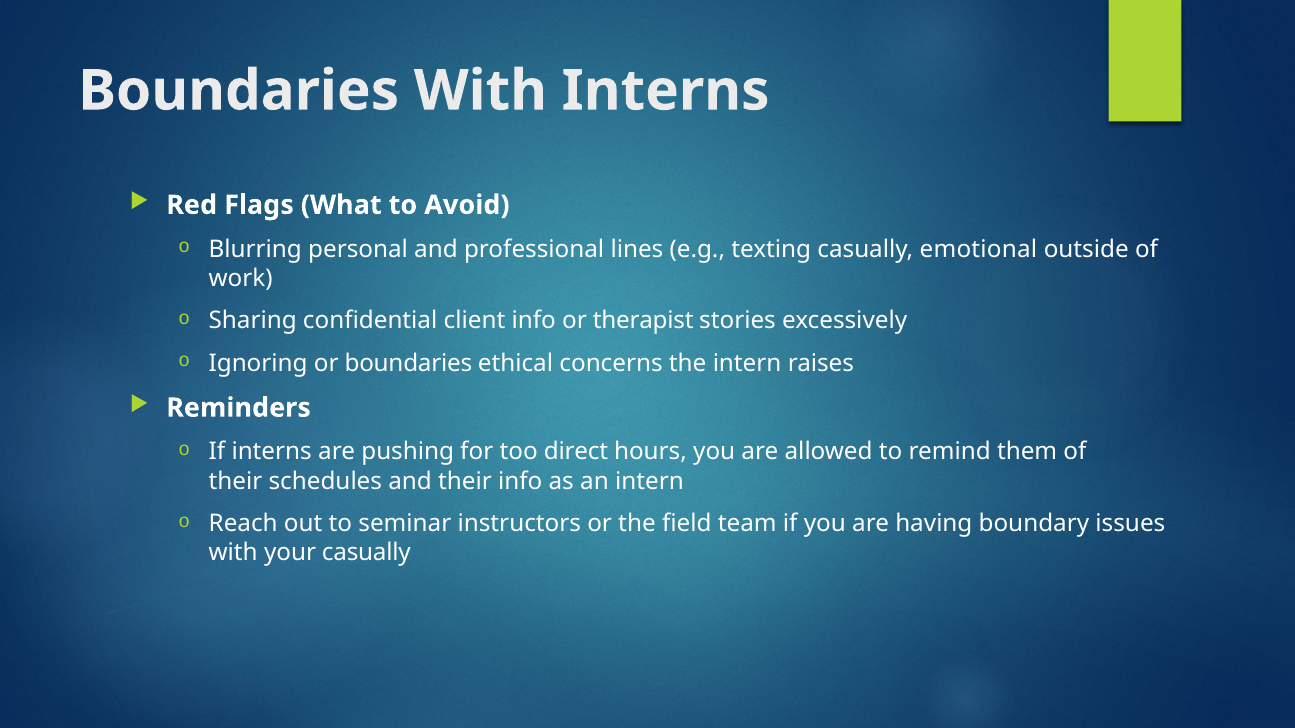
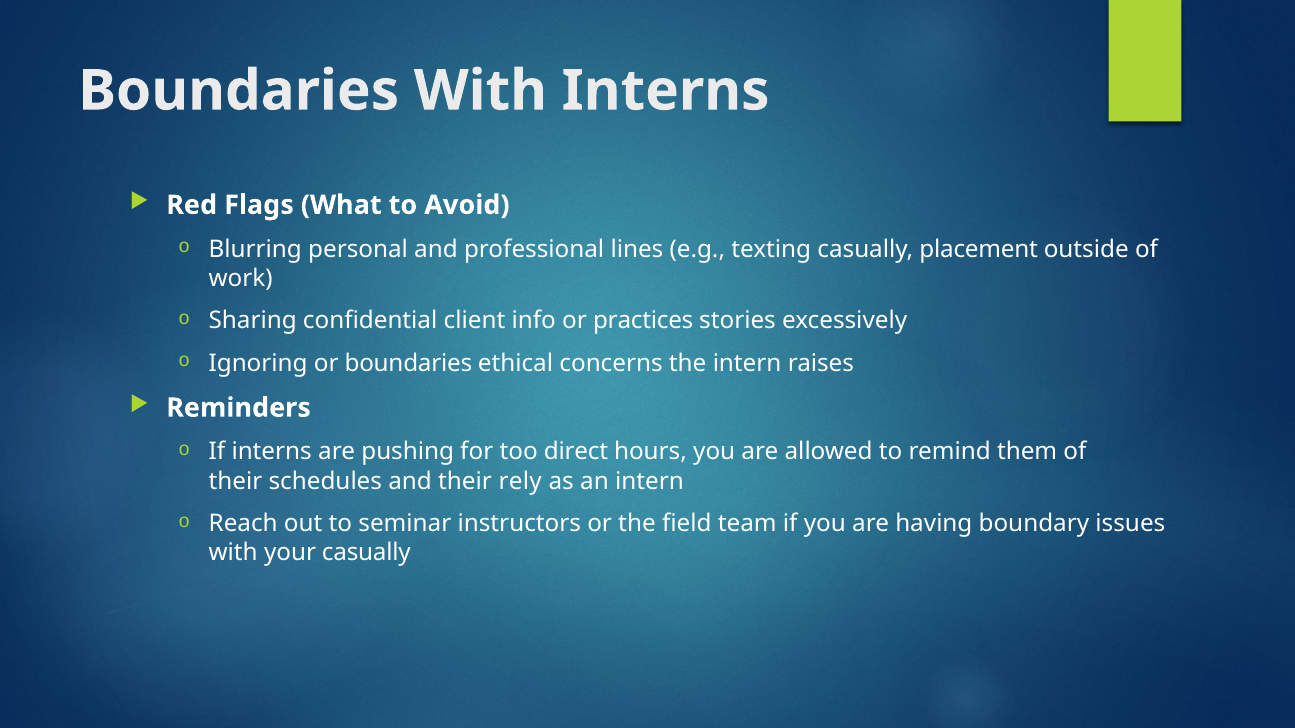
emotional: emotional -> placement (979, 249)
therapist: therapist -> practices (643, 321)
their info: info -> rely (520, 481)
